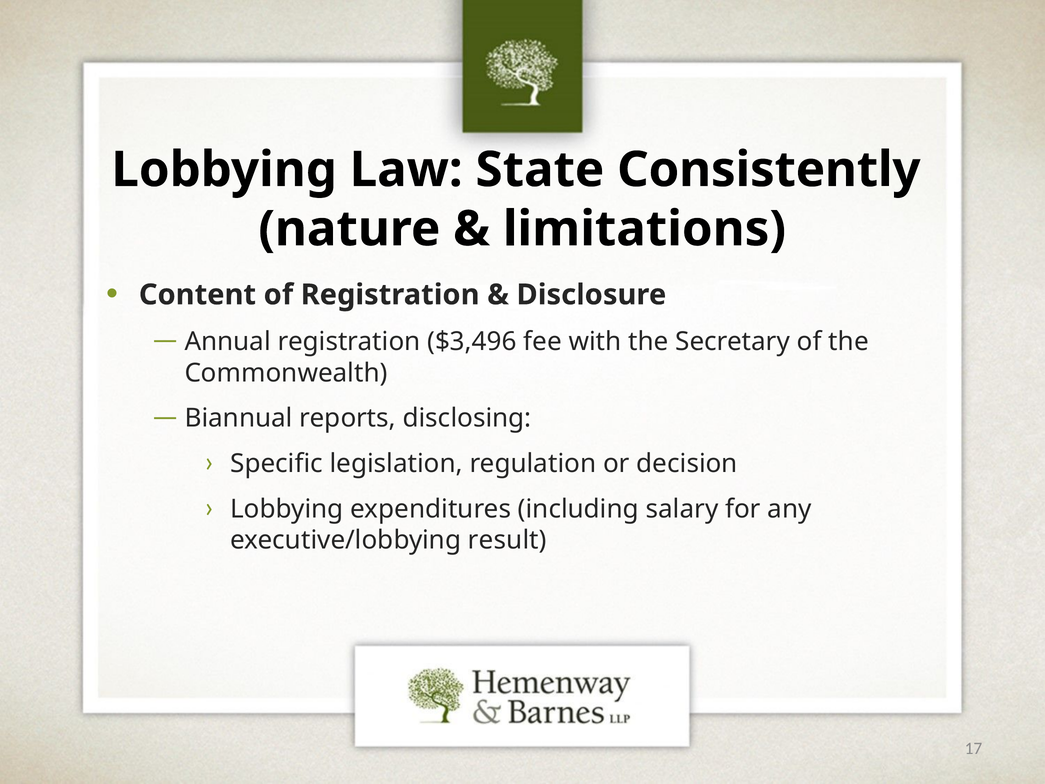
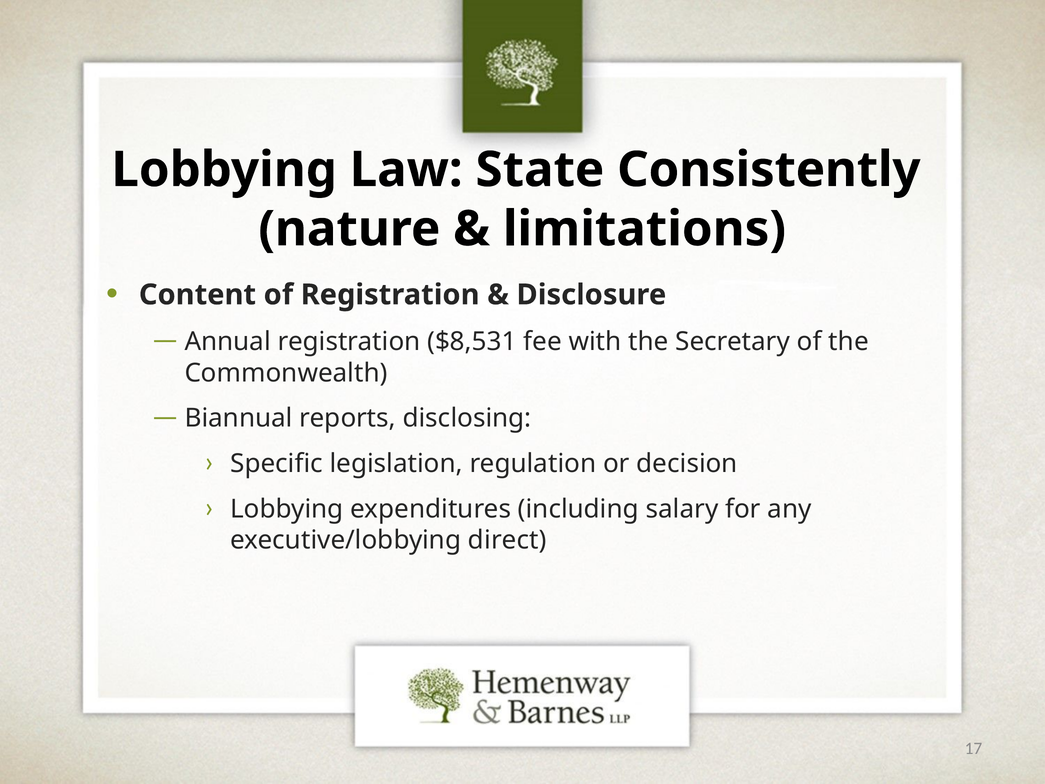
$3,496: $3,496 -> $8,531 (472, 341)
result: result -> direct (507, 540)
